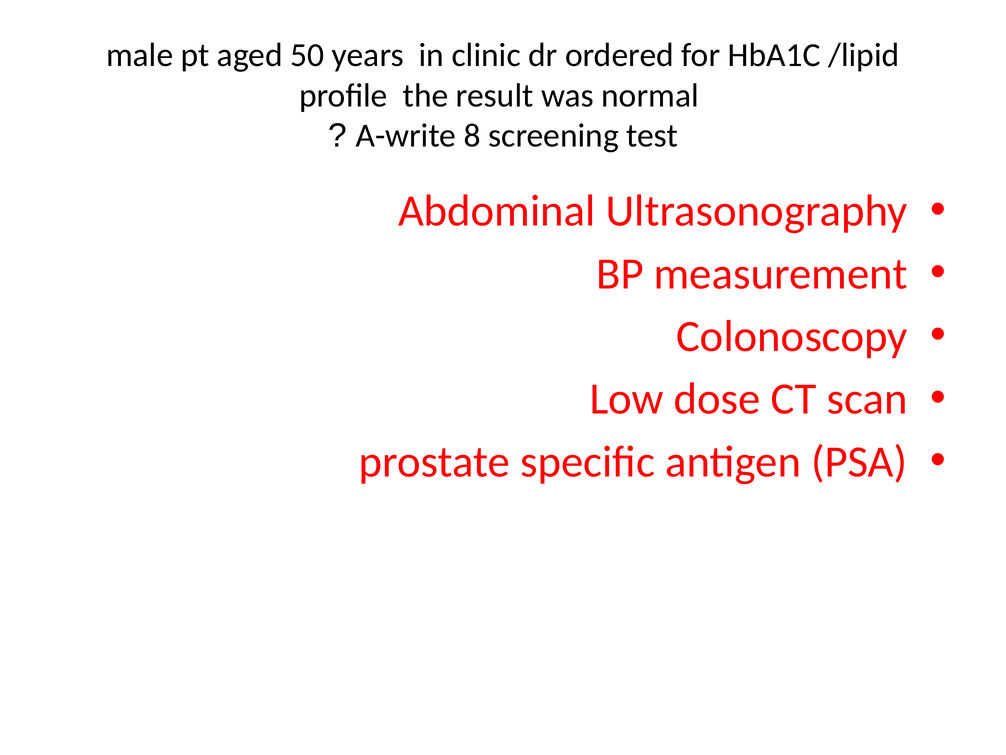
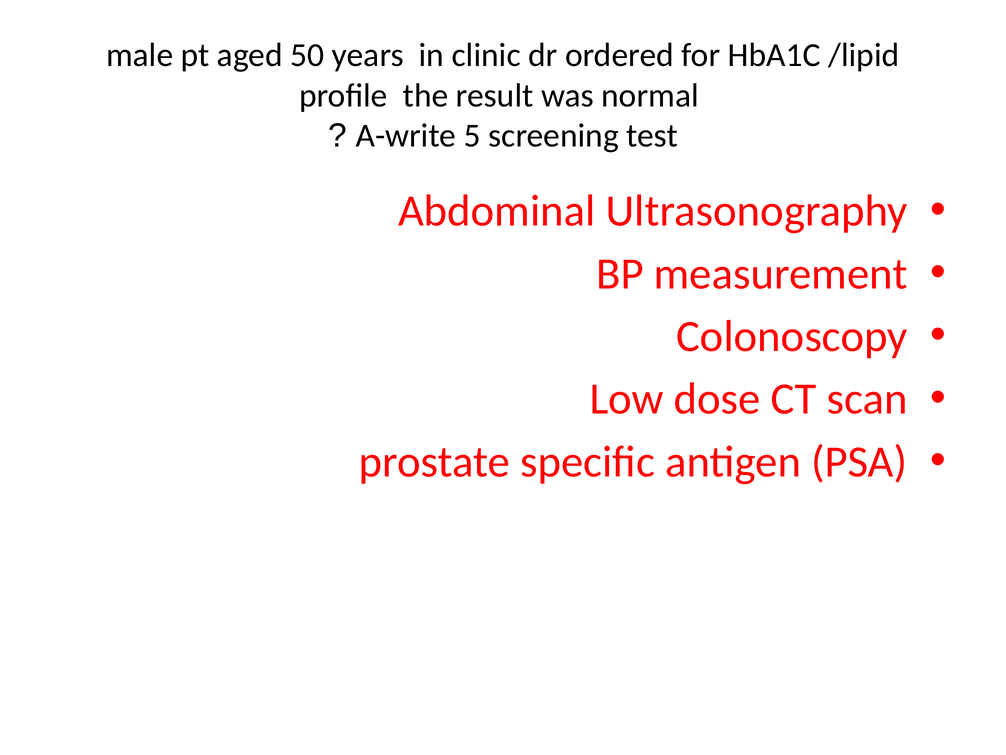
8: 8 -> 5 (472, 136)
